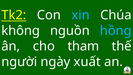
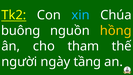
không: không -> buông (21, 31)
hồng colour: light blue -> yellow (116, 31)
xuất: xuất -> tầng (87, 62)
